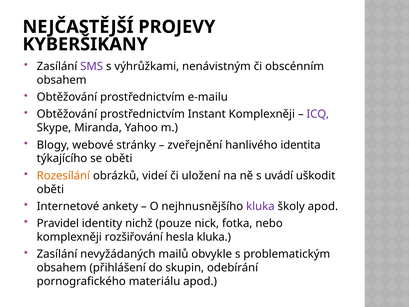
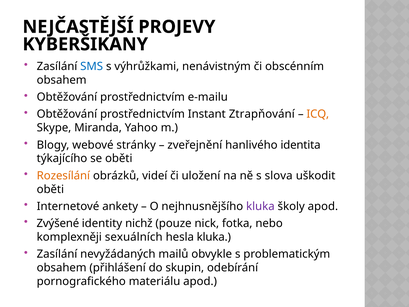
SMS colour: purple -> blue (92, 66)
Instant Komplexněji: Komplexněji -> Ztrapňování (262, 114)
ICQ colour: purple -> orange (318, 114)
uvádí: uvádí -> slova (279, 176)
Pravidel: Pravidel -> Zvýšené (58, 223)
rozšiřování: rozšiřování -> sexuálních (134, 237)
